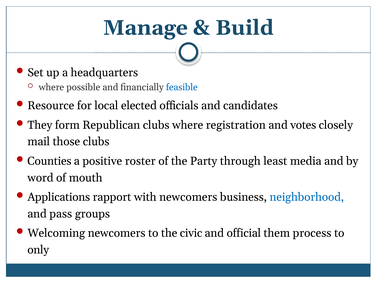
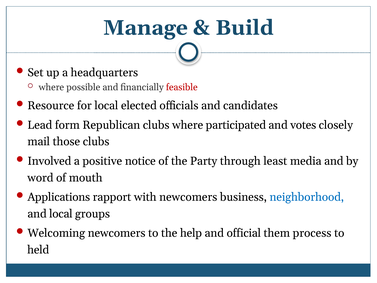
feasible colour: blue -> red (182, 87)
They: They -> Lead (40, 125)
registration: registration -> participated (236, 125)
Counties: Counties -> Involved (49, 161)
roster: roster -> notice (140, 161)
and pass: pass -> local (61, 214)
civic: civic -> help (191, 233)
only: only -> held (38, 250)
